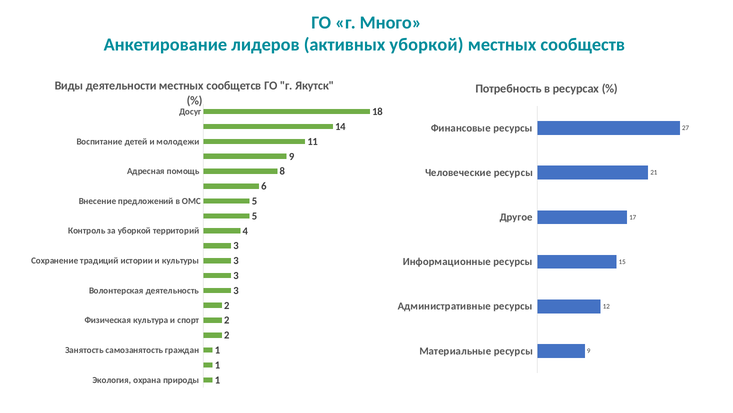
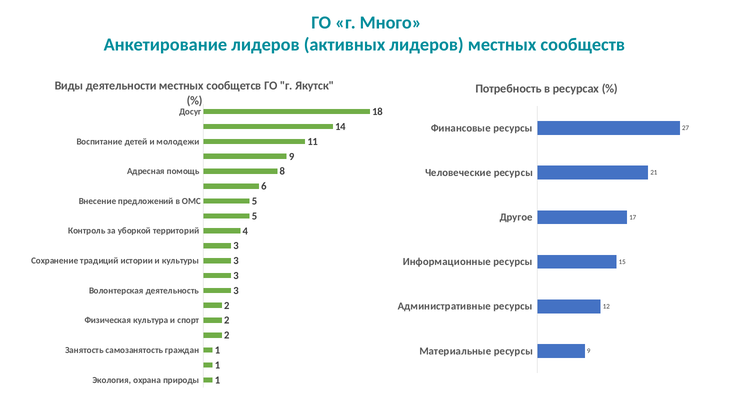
активных уборкой: уборкой -> лидеров (427, 45)
